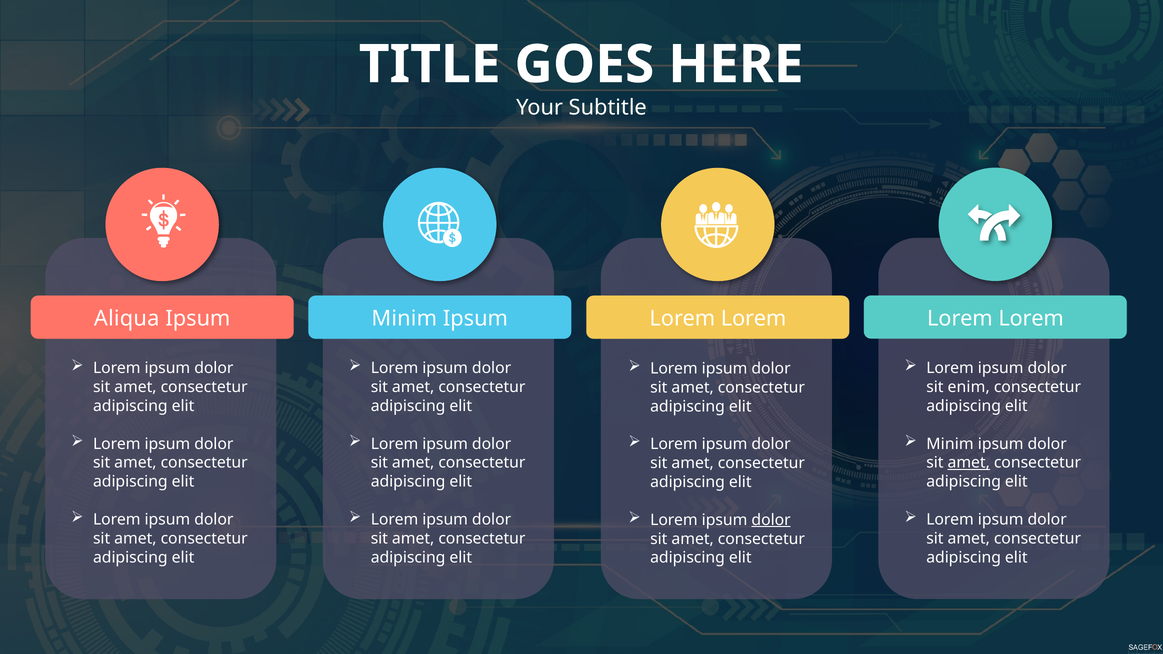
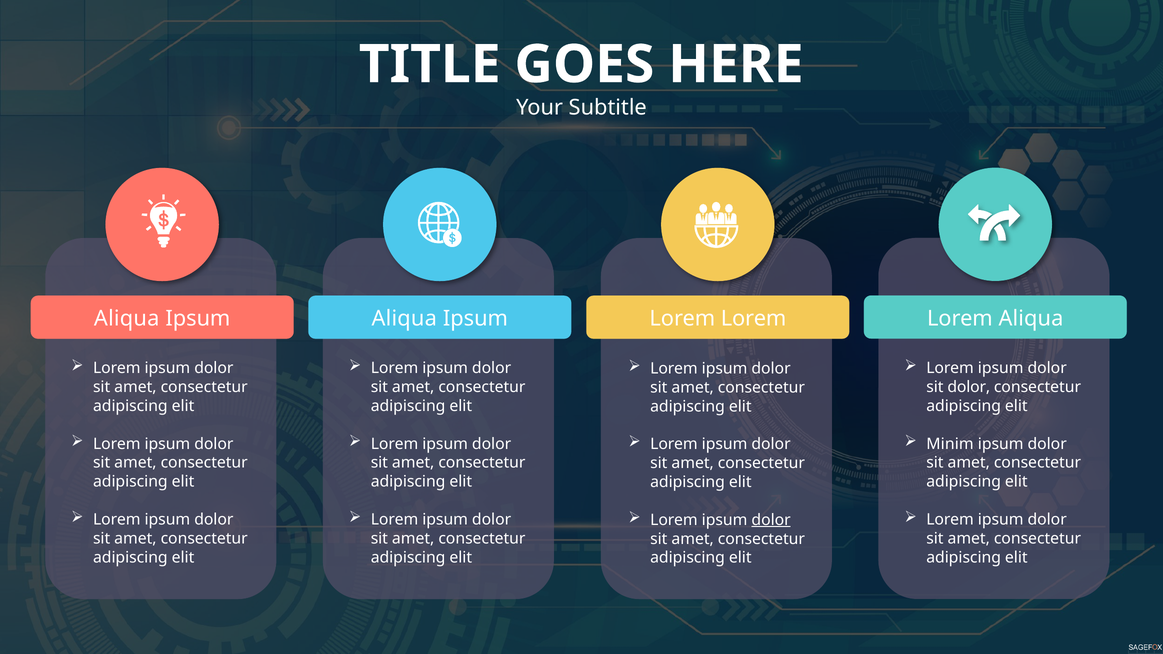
Ipsum Minim: Minim -> Aliqua (404, 319)
Lorem: Lorem -> Aliqua (1031, 318)
sit enim: enim -> dolor (969, 387)
amet underline: present -> none (969, 463)
